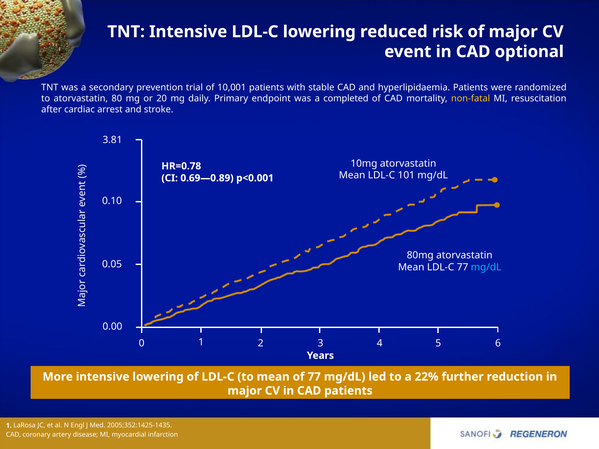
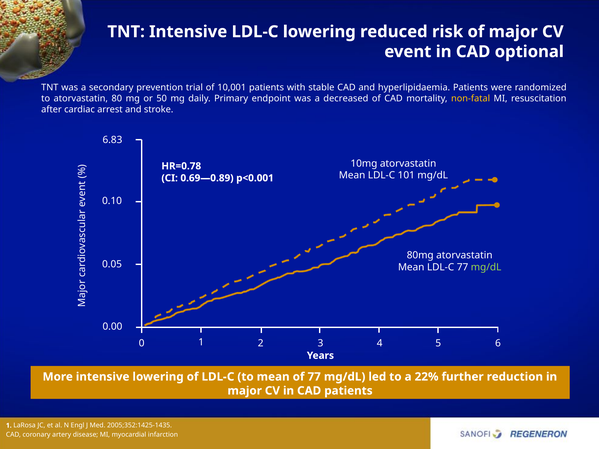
20: 20 -> 50 (162, 98)
completed: completed -> decreased (346, 98)
3.81: 3.81 -> 6.83 (112, 140)
mg/dL colour: light blue -> light green (486, 267)
